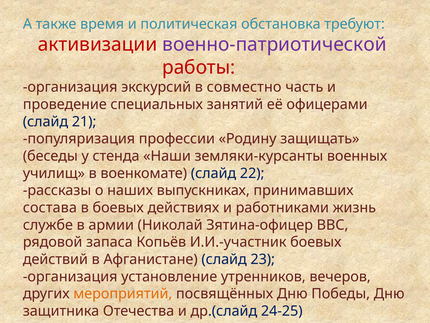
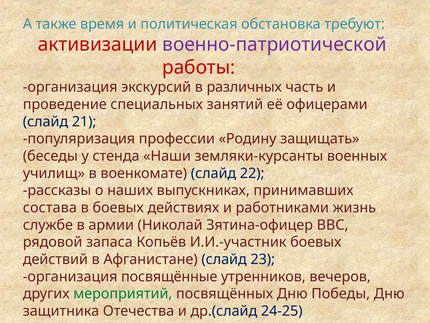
совместно: совместно -> различных (244, 87)
установление: установление -> посвящённые (169, 276)
мероприятий colour: orange -> green (123, 293)
